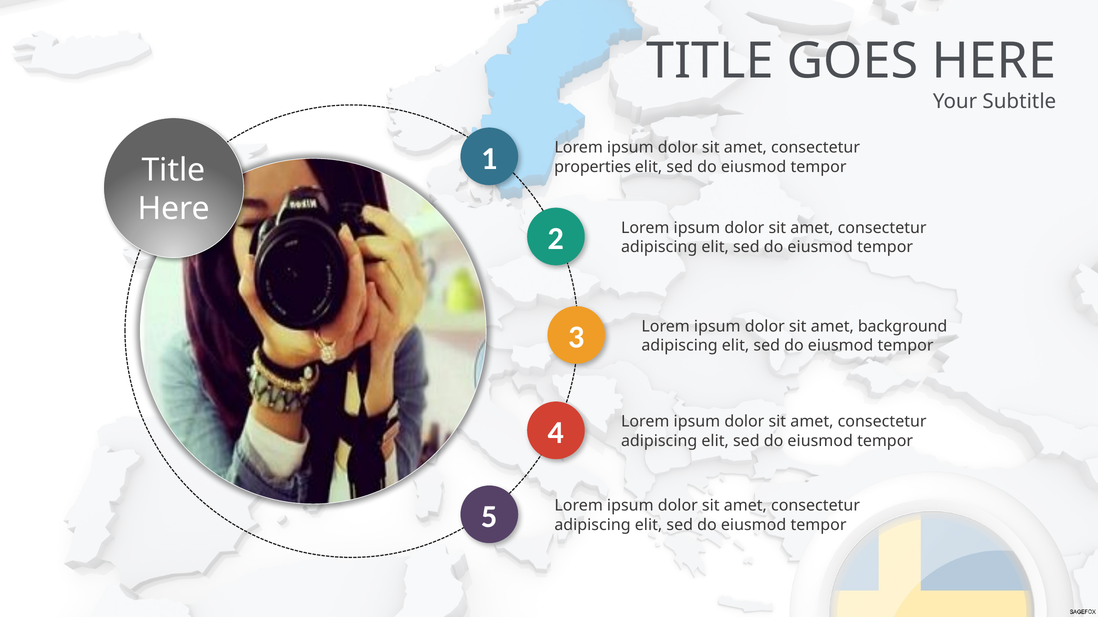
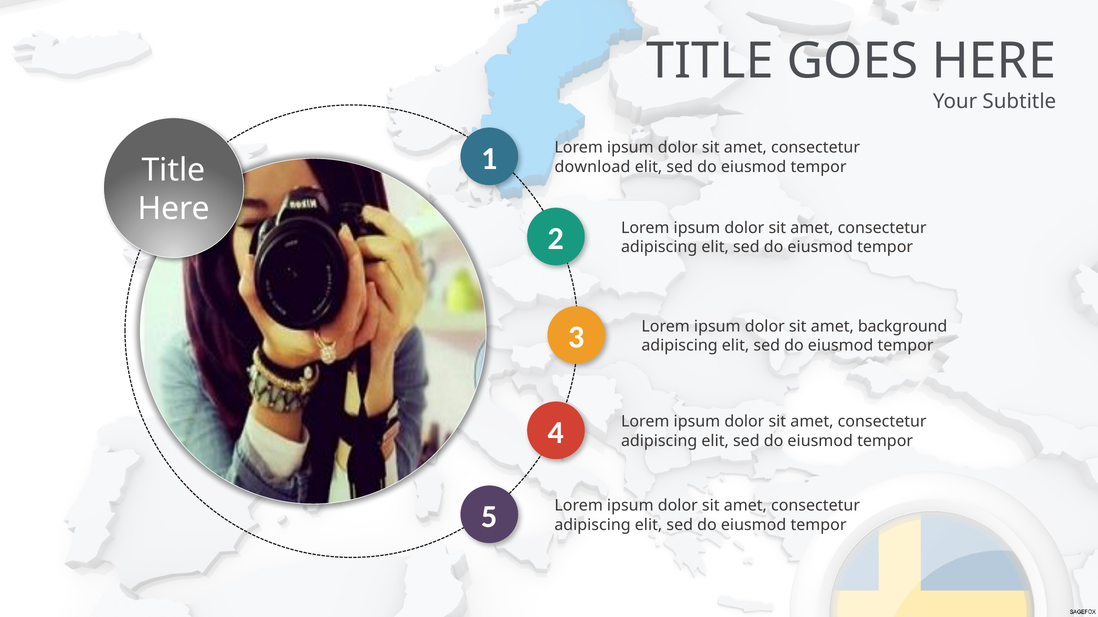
properties: properties -> download (592, 167)
